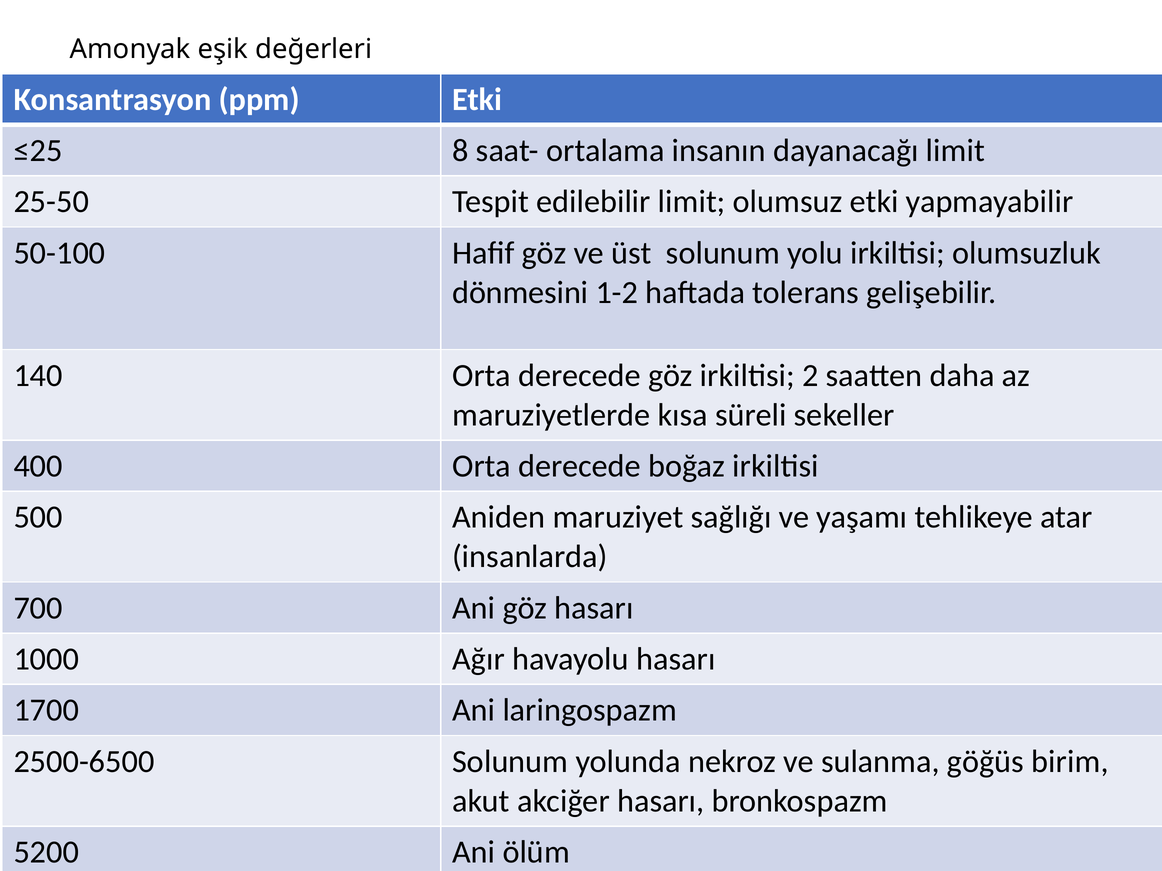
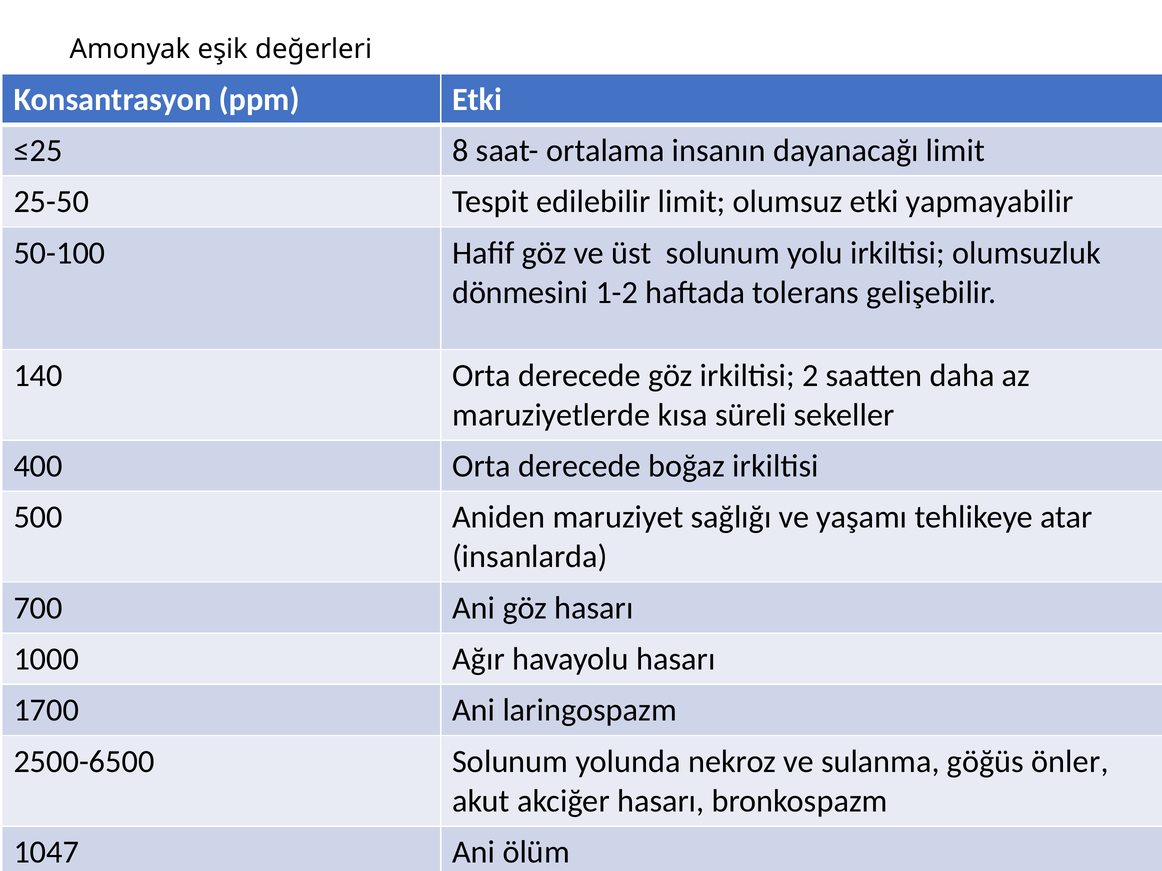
birim: birim -> önler (1070, 762)
5200: 5200 -> 1047 (46, 853)
